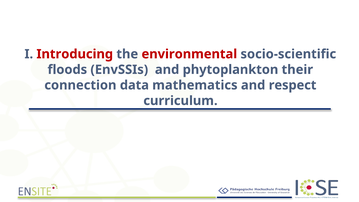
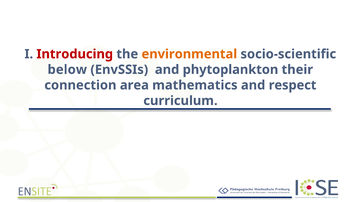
environmental colour: red -> orange (189, 54)
floods: floods -> below (67, 70)
data: data -> area (134, 85)
